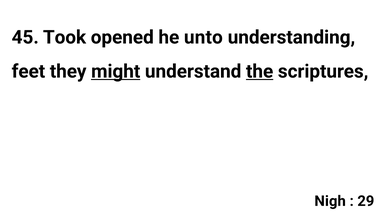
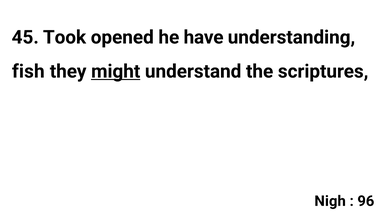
unto: unto -> have (204, 37)
feet: feet -> fish (28, 71)
the underline: present -> none (260, 71)
29: 29 -> 96 (366, 201)
